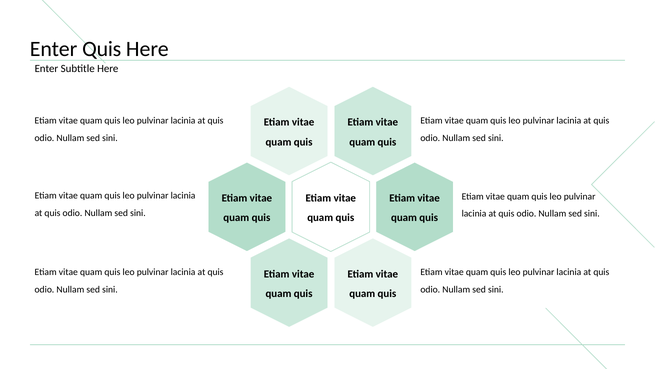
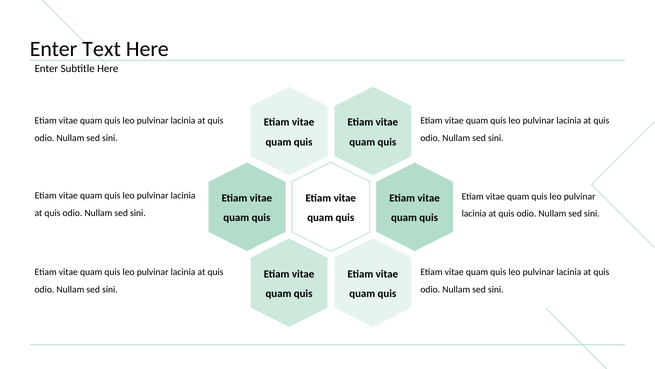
Enter Quis: Quis -> Text (102, 49)
